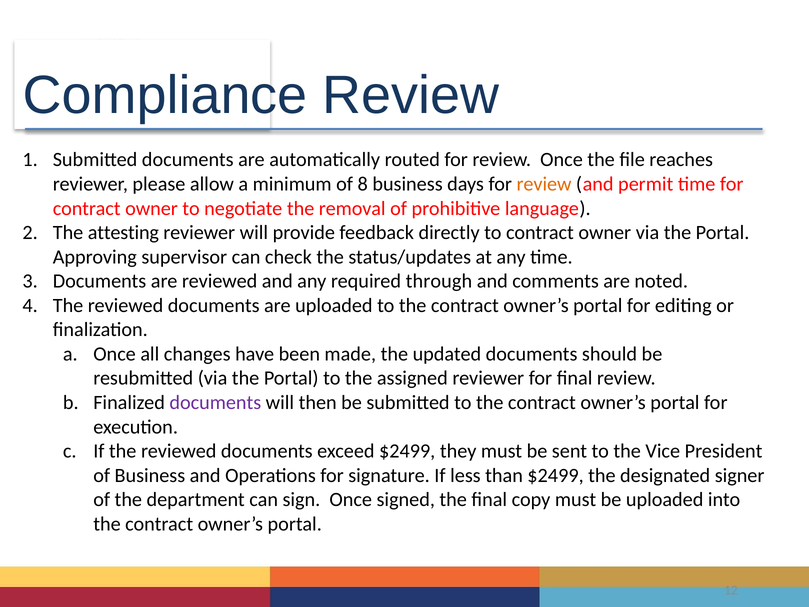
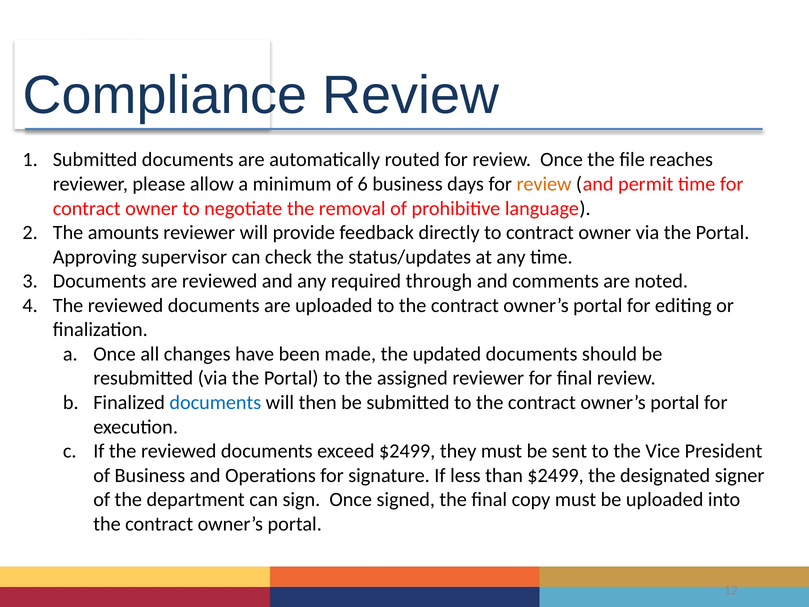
8: 8 -> 6 (363, 184)
attesting: attesting -> amounts (123, 233)
documents colour: purple -> blue (215, 402)
